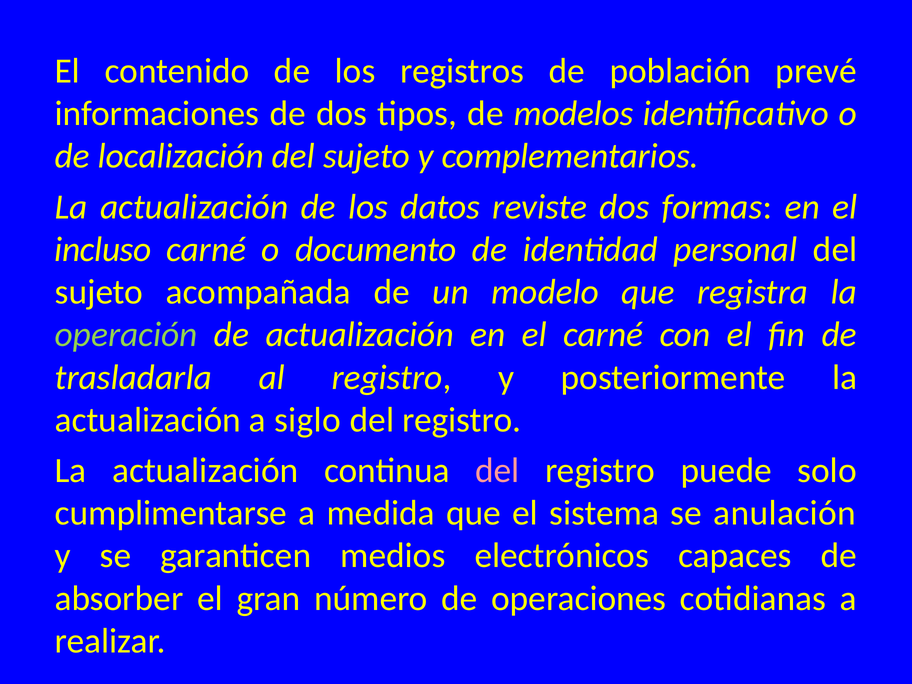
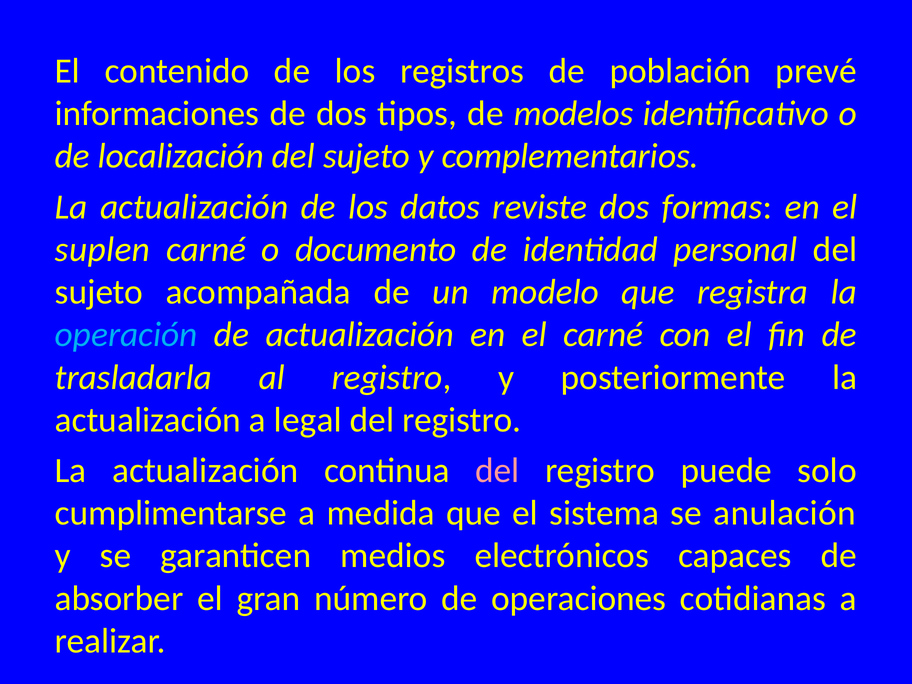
incluso: incluso -> suplen (103, 250)
operación colour: light green -> light blue (126, 335)
siglo: siglo -> legal (308, 420)
